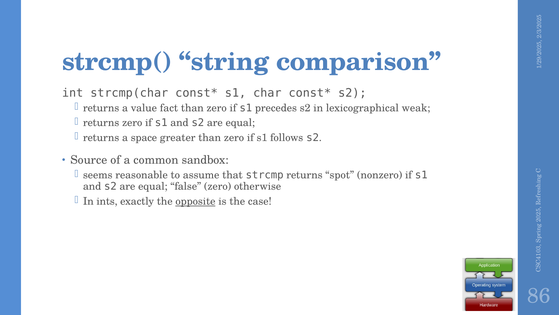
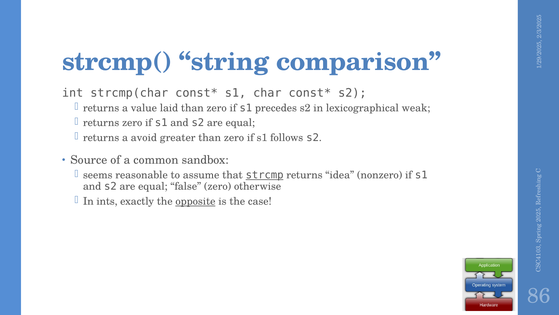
fact: fact -> laid (169, 108)
space: space -> avoid (144, 137)
strcmp underline: none -> present (265, 175)
spot: spot -> idea (340, 175)
